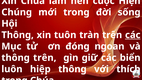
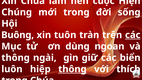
Thông: Thông -> Buông (18, 35)
đóng: đóng -> dùng (77, 46)
thông trên: trên -> ngài (45, 58)
thông underline: none -> present (72, 69)
